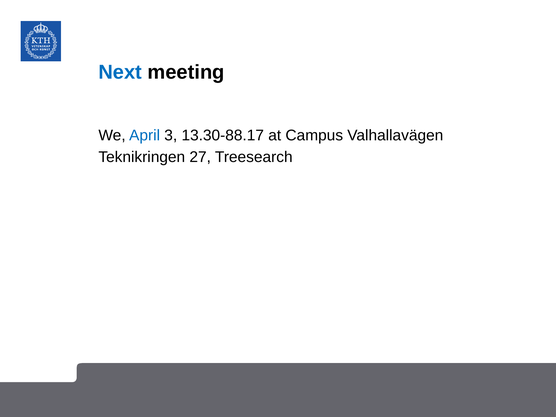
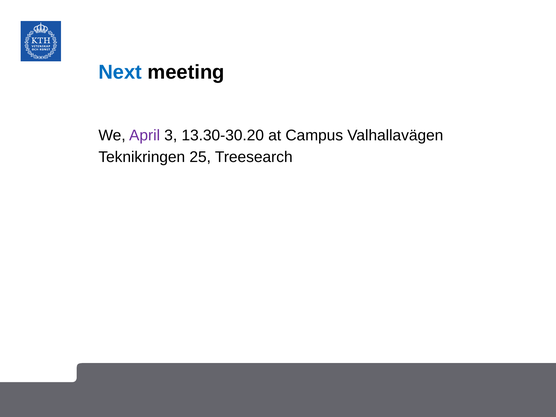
April colour: blue -> purple (145, 135)
13.30-88.17: 13.30-88.17 -> 13.30-30.20 (223, 135)
27: 27 -> 25 (200, 157)
